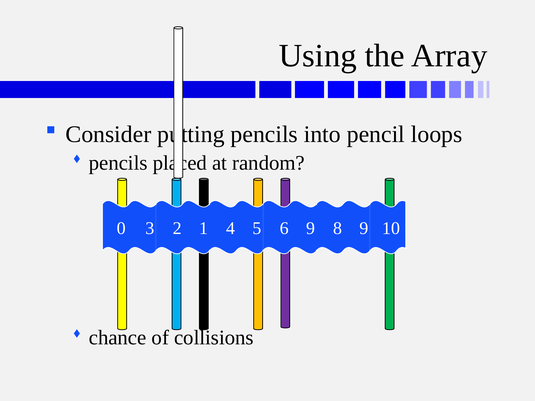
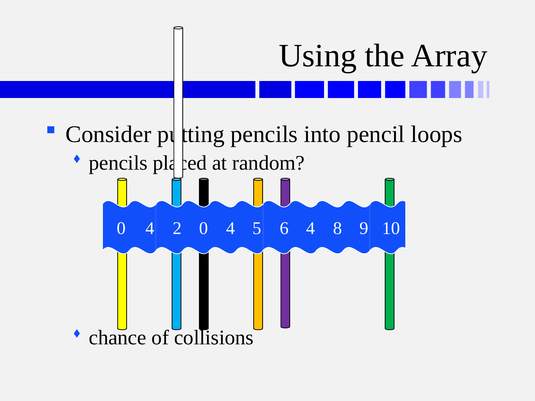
3: 3 -> 4 (150, 228)
2 1: 1 -> 0 (204, 228)
6 9: 9 -> 4 (311, 228)
